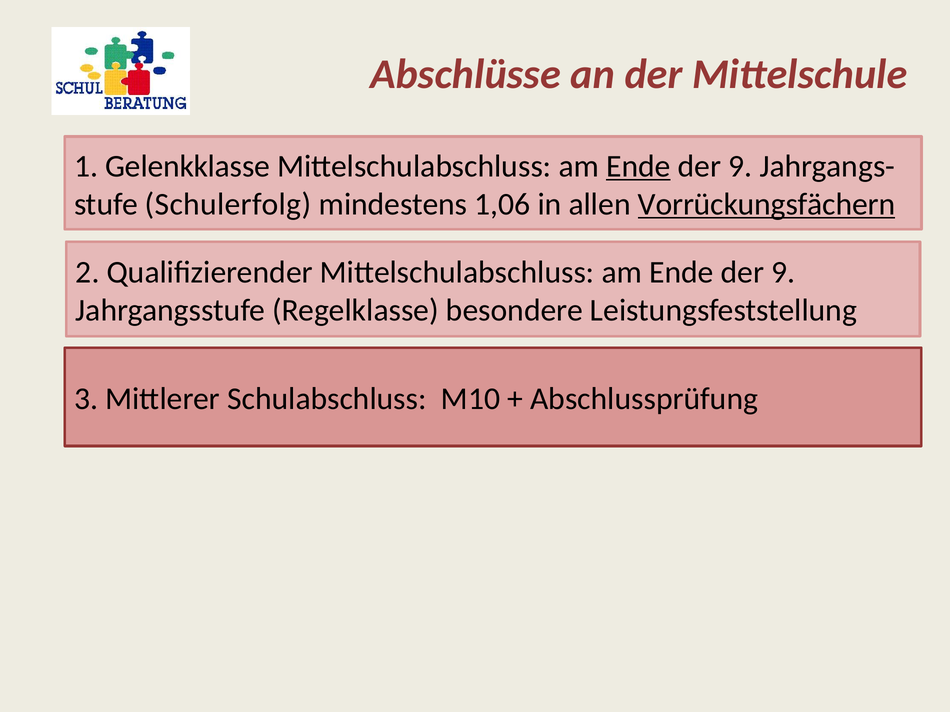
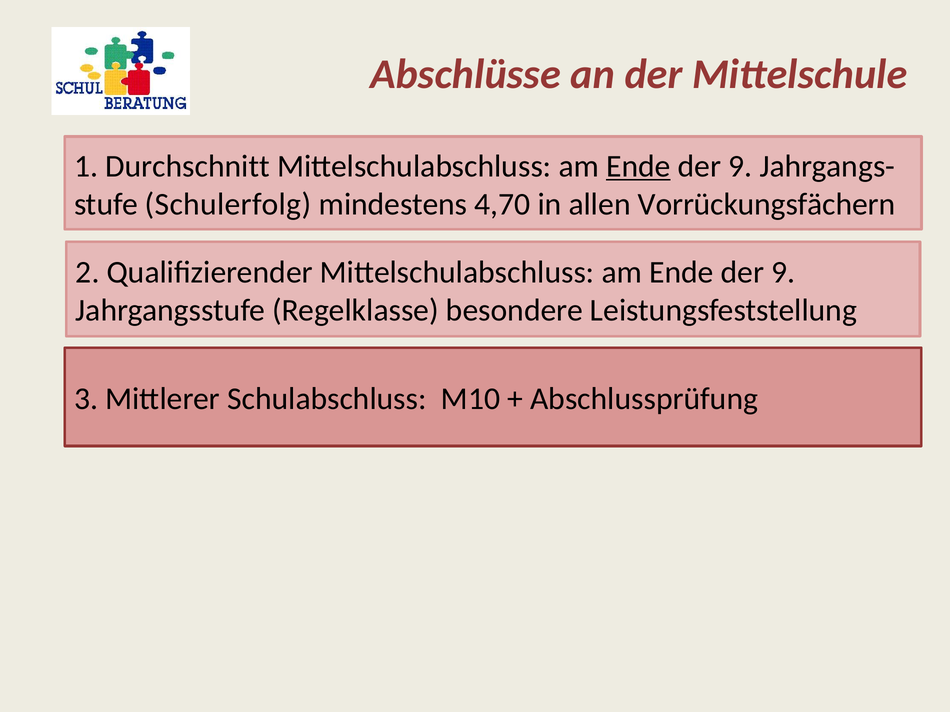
Gelenkklasse: Gelenkklasse -> Durchschnitt (188, 166)
1,06: 1,06 -> 4,70 (502, 204)
Vorrückungsfächern underline: present -> none (766, 204)
